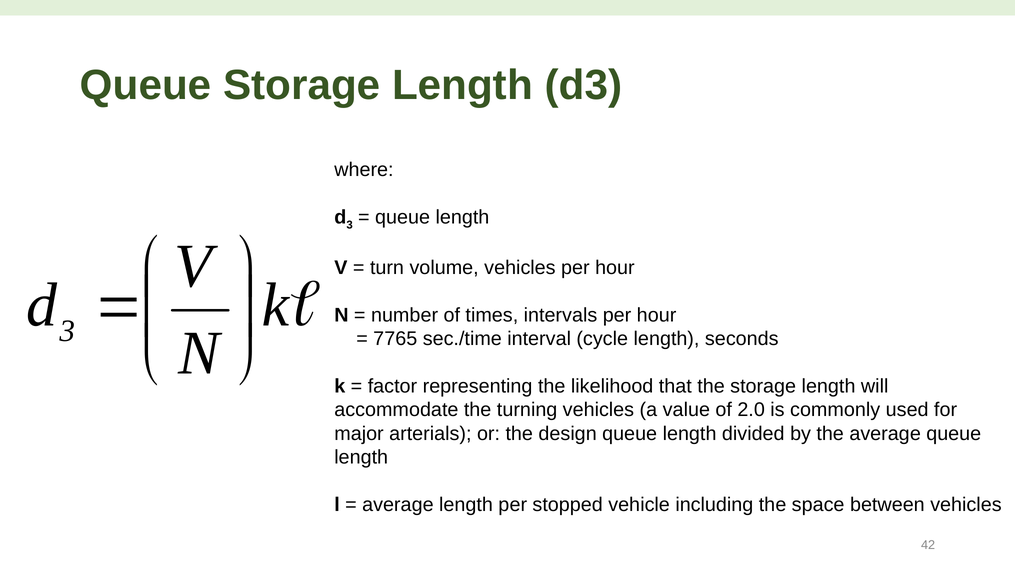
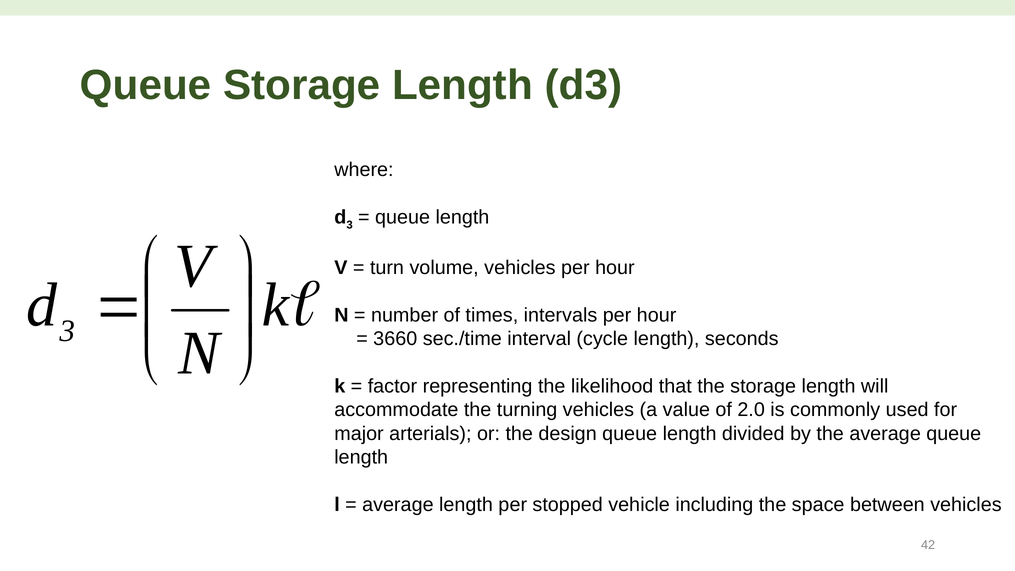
7765: 7765 -> 3660 (395, 339)
